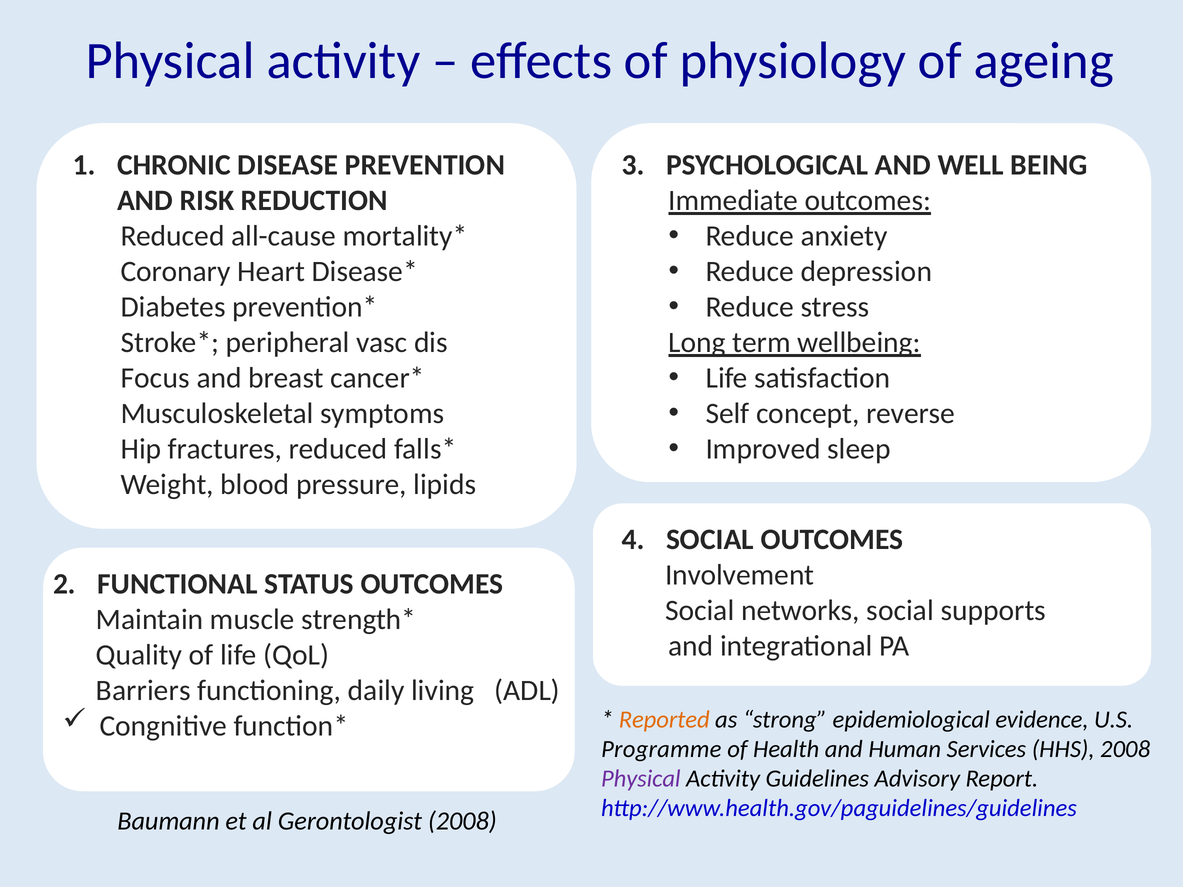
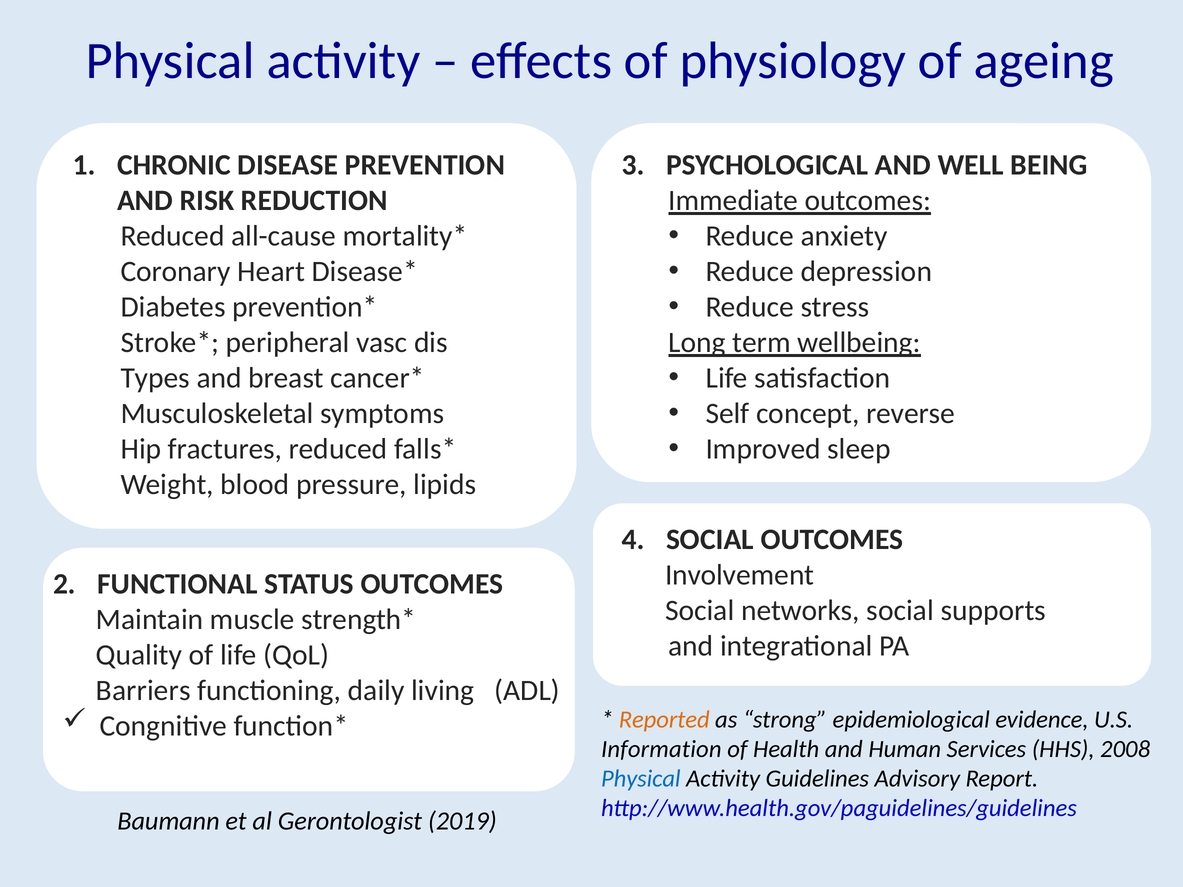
Focus: Focus -> Types (155, 378)
Programme: Programme -> Information (661, 749)
Physical colour: purple -> blue (641, 779)
Gerontologist 2008: 2008 -> 2019 (462, 821)
